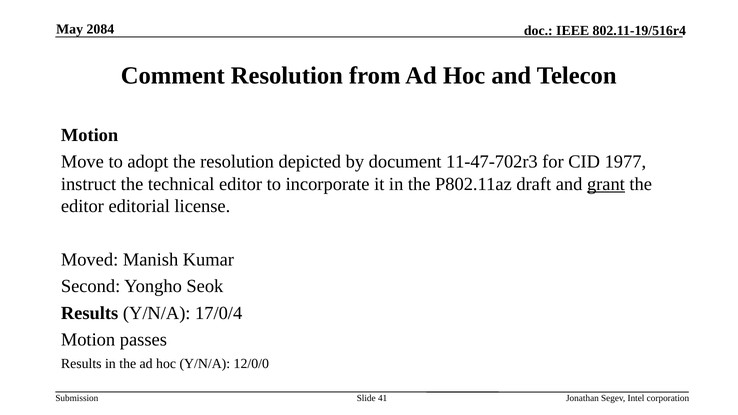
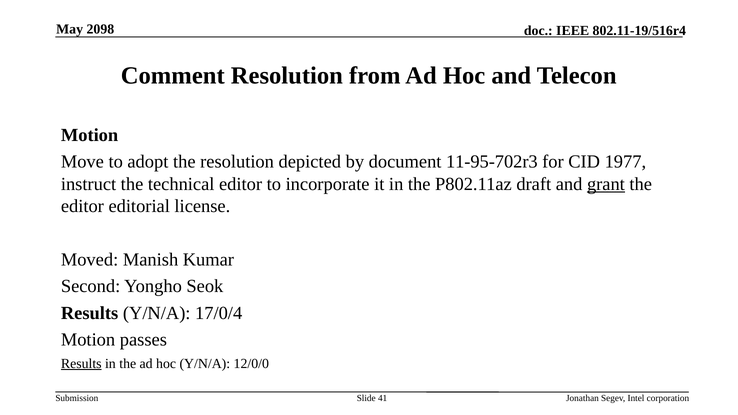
2084: 2084 -> 2098 (100, 29)
11-47-702r3: 11-47-702r3 -> 11-95-702r3 (492, 162)
Results underline: none -> present (81, 364)
